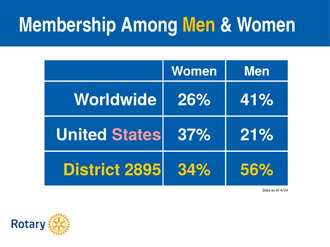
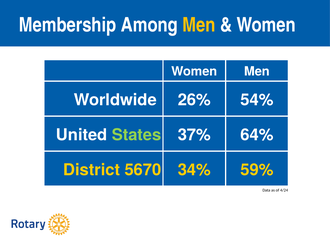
41%: 41% -> 54% (257, 100)
States colour: pink -> light green (137, 135)
21%: 21% -> 64% (257, 135)
2895: 2895 -> 5670 (143, 170)
56%: 56% -> 59% (257, 170)
